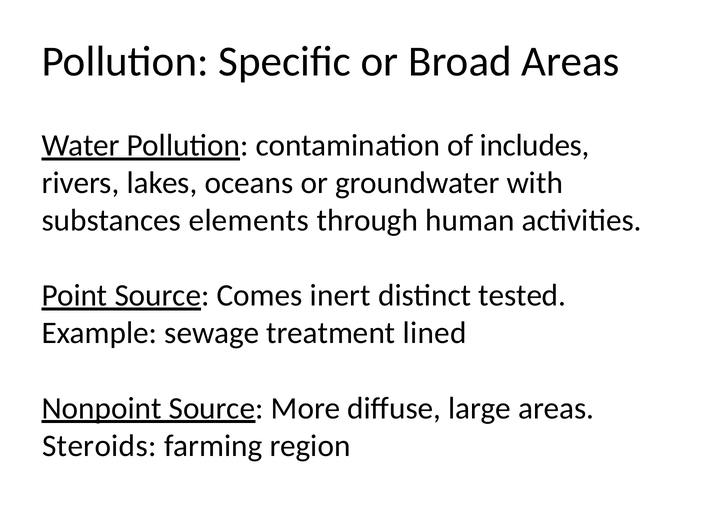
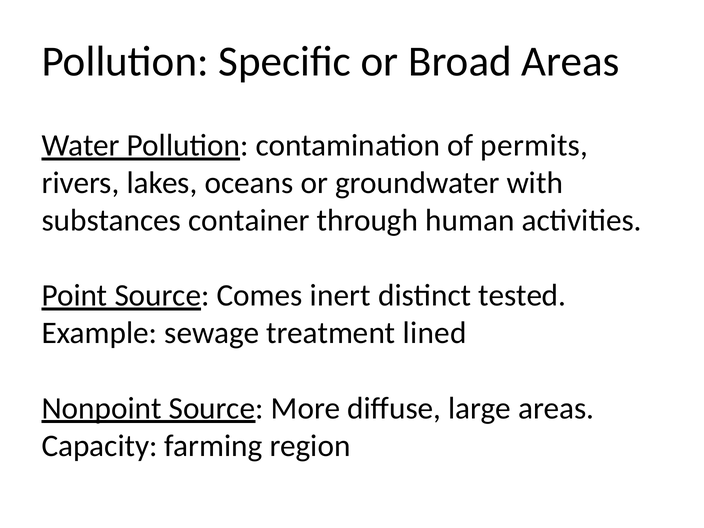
includes: includes -> permits (534, 145)
elements: elements -> container (249, 220)
Steroids: Steroids -> Capacity (100, 446)
